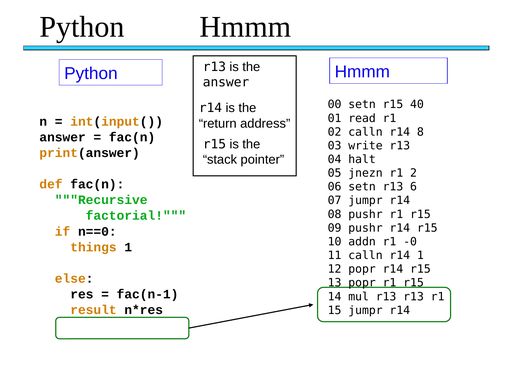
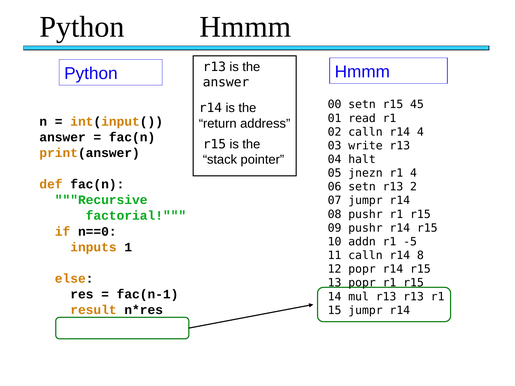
40: 40 -> 45 (417, 105)
r14 8: 8 -> 4 (420, 132)
r1 2: 2 -> 4 (414, 173)
6: 6 -> 2 (414, 187)
-0: -0 -> -5 (410, 242)
things: things -> inputs (93, 247)
r14 1: 1 -> 8 (420, 256)
